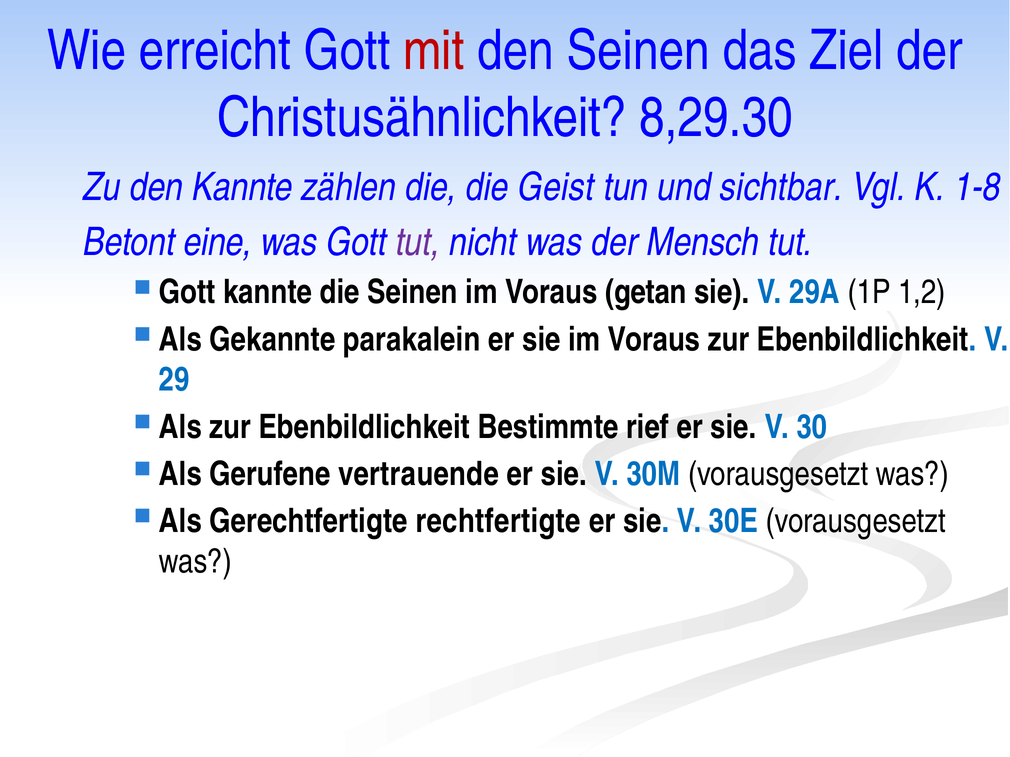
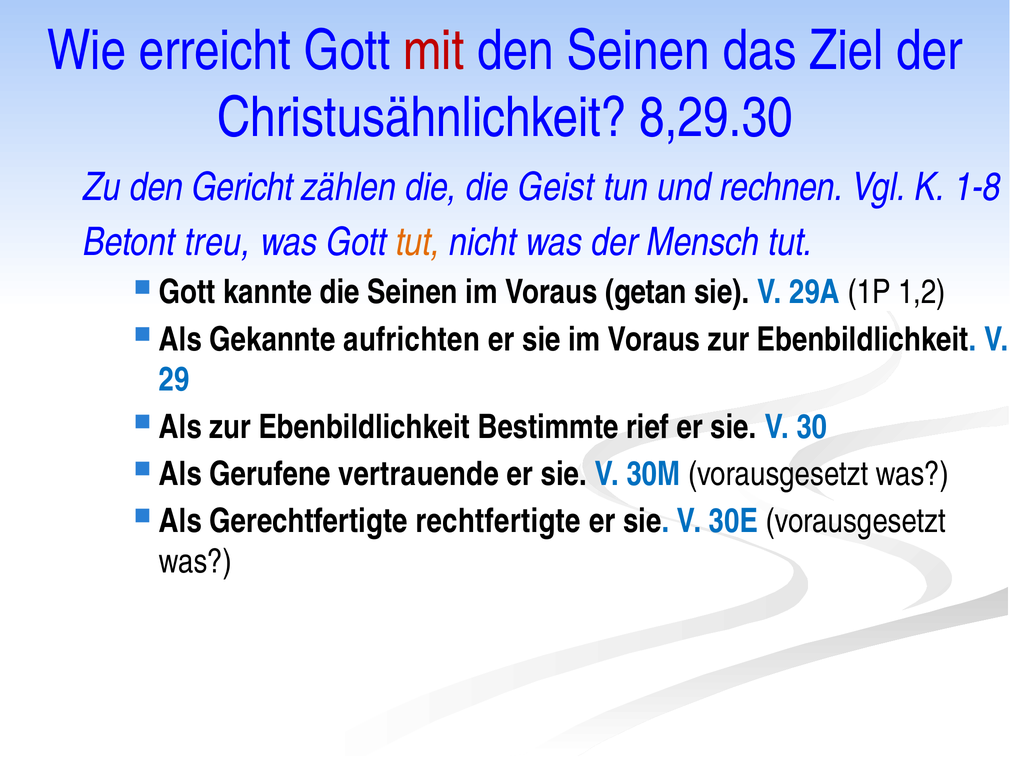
den Kannte: Kannte -> Gericht (243, 187)
sichtbar: sichtbar -> rechnen (782, 187)
eine: eine -> treu (218, 242)
tut colour: purple -> orange (418, 242)
parakalein: parakalein -> aufrichten (412, 340)
